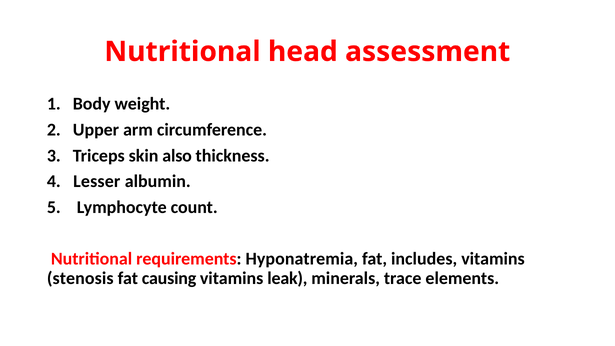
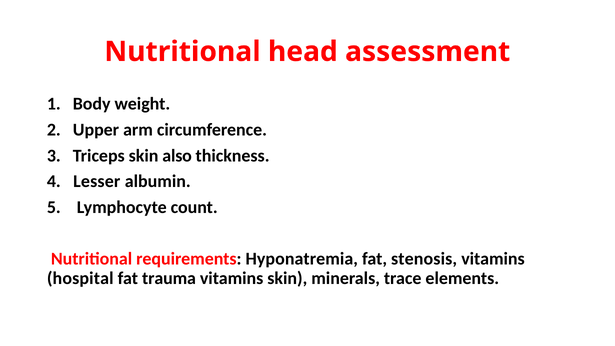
includes: includes -> stenosis (424, 259)
stenosis: stenosis -> hospital (80, 278)
causing: causing -> trauma (169, 278)
vitamins leak: leak -> skin (287, 278)
